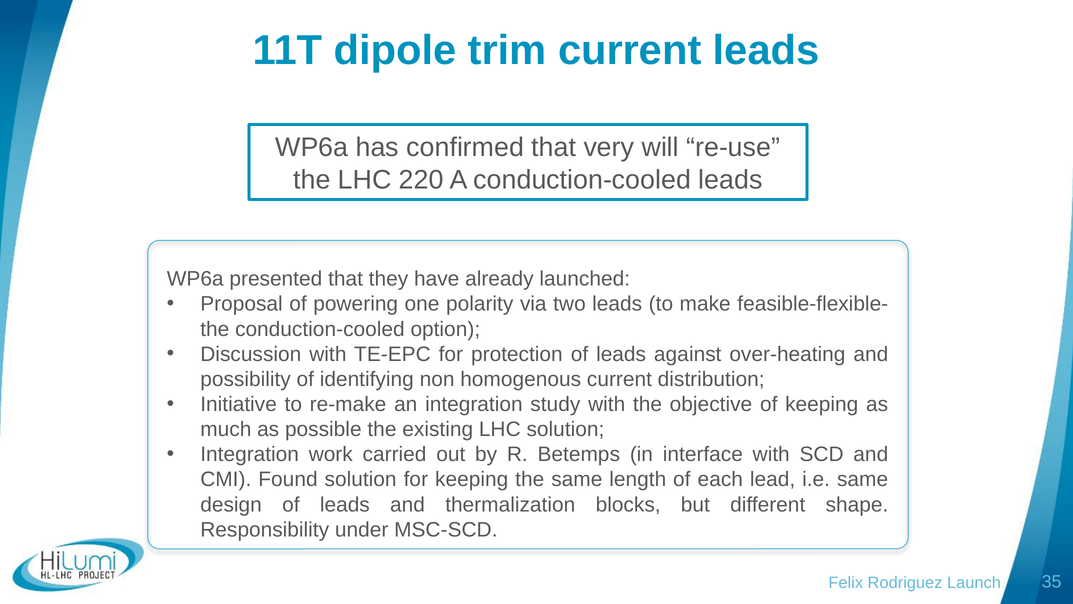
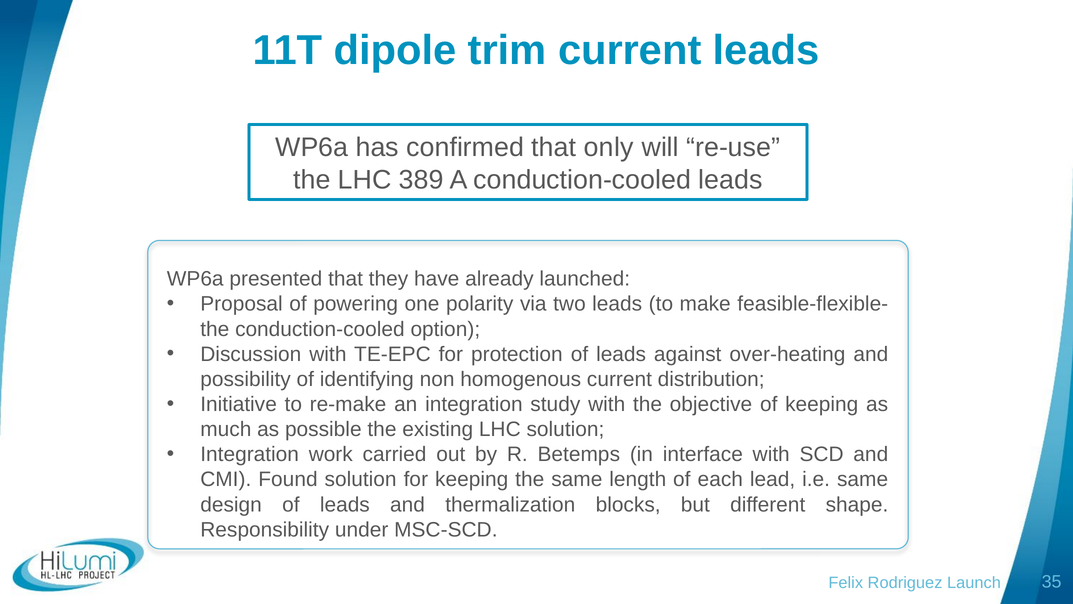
very: very -> only (609, 148)
220: 220 -> 389 (421, 180)
